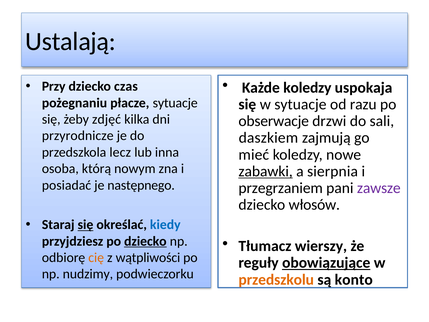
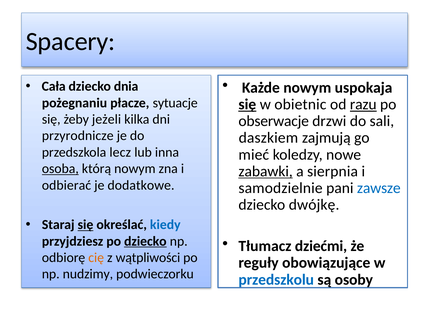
Ustalają: Ustalają -> Spacery (71, 42)
Każde koledzy: koledzy -> nowym (307, 88)
Przy: Przy -> Cała (54, 86)
czas: czas -> dnia (126, 86)
się underline: none -> present (247, 104)
w sytuacje: sytuacje -> obietnic (300, 104)
razu underline: none -> present (363, 104)
zdjęć: zdjęć -> jeżeli (107, 119)
osoba underline: none -> present (60, 169)
posiadać: posiadać -> odbierać (66, 185)
następnego: następnego -> dodatkowe (141, 185)
przegrzaniem: przegrzaniem -> samodzielnie (281, 188)
zawsze colour: purple -> blue (379, 188)
włosów: włosów -> dwójkę (314, 205)
wierszy: wierszy -> dziećmi (321, 246)
obowiązujące underline: present -> none (326, 263)
przedszkolu colour: orange -> blue (276, 279)
konto: konto -> osoby (354, 279)
